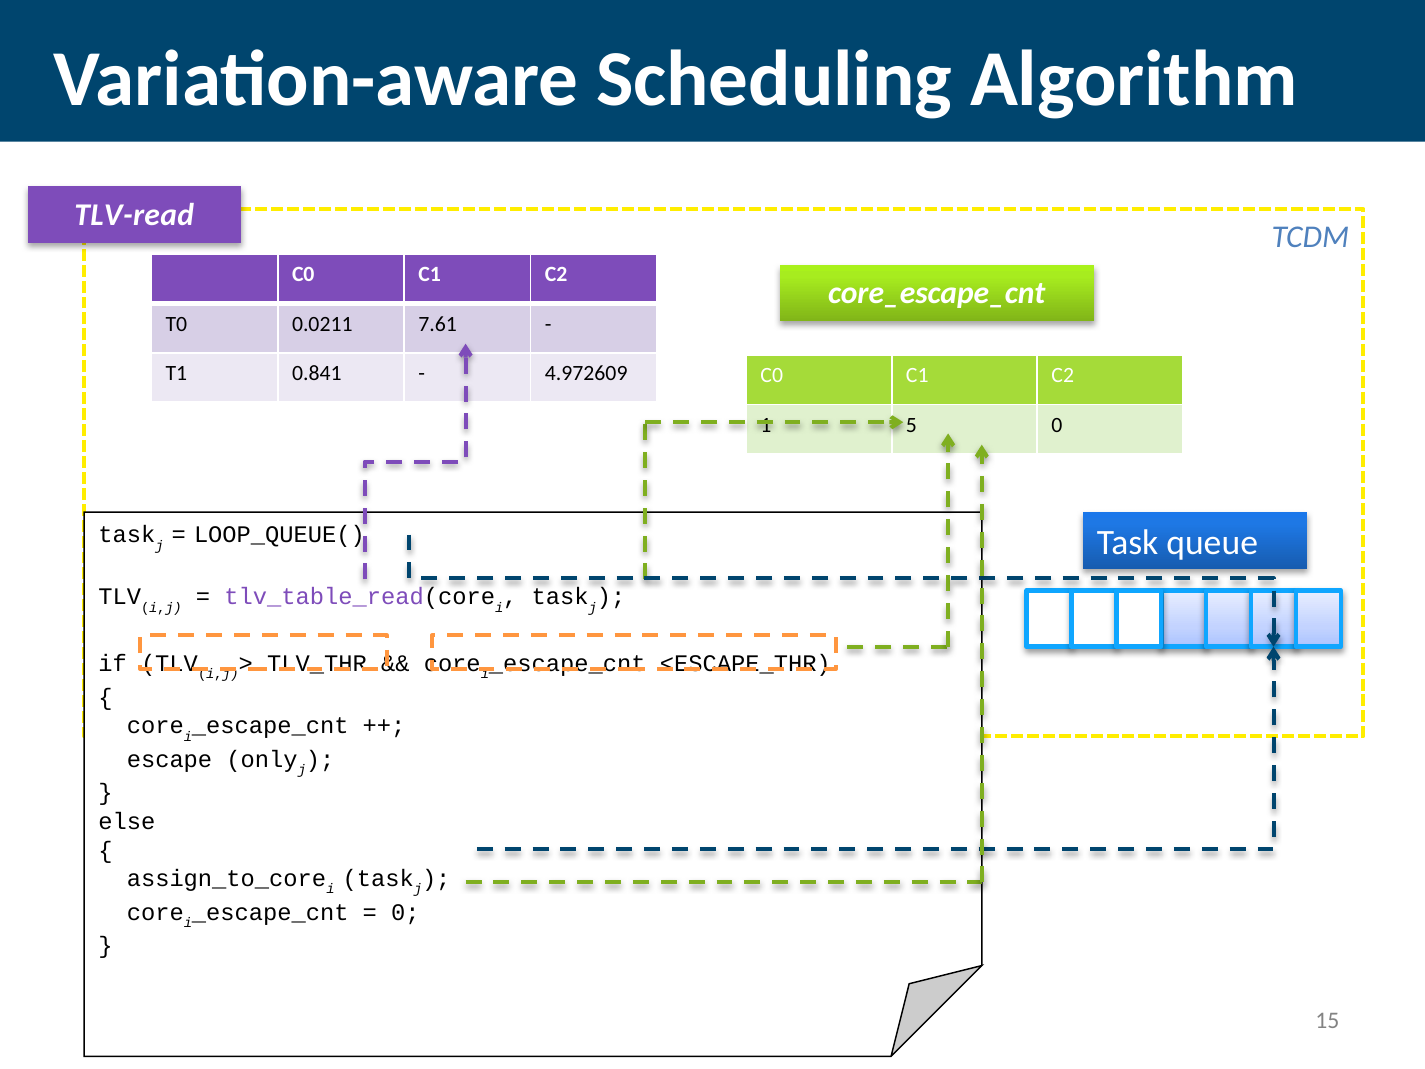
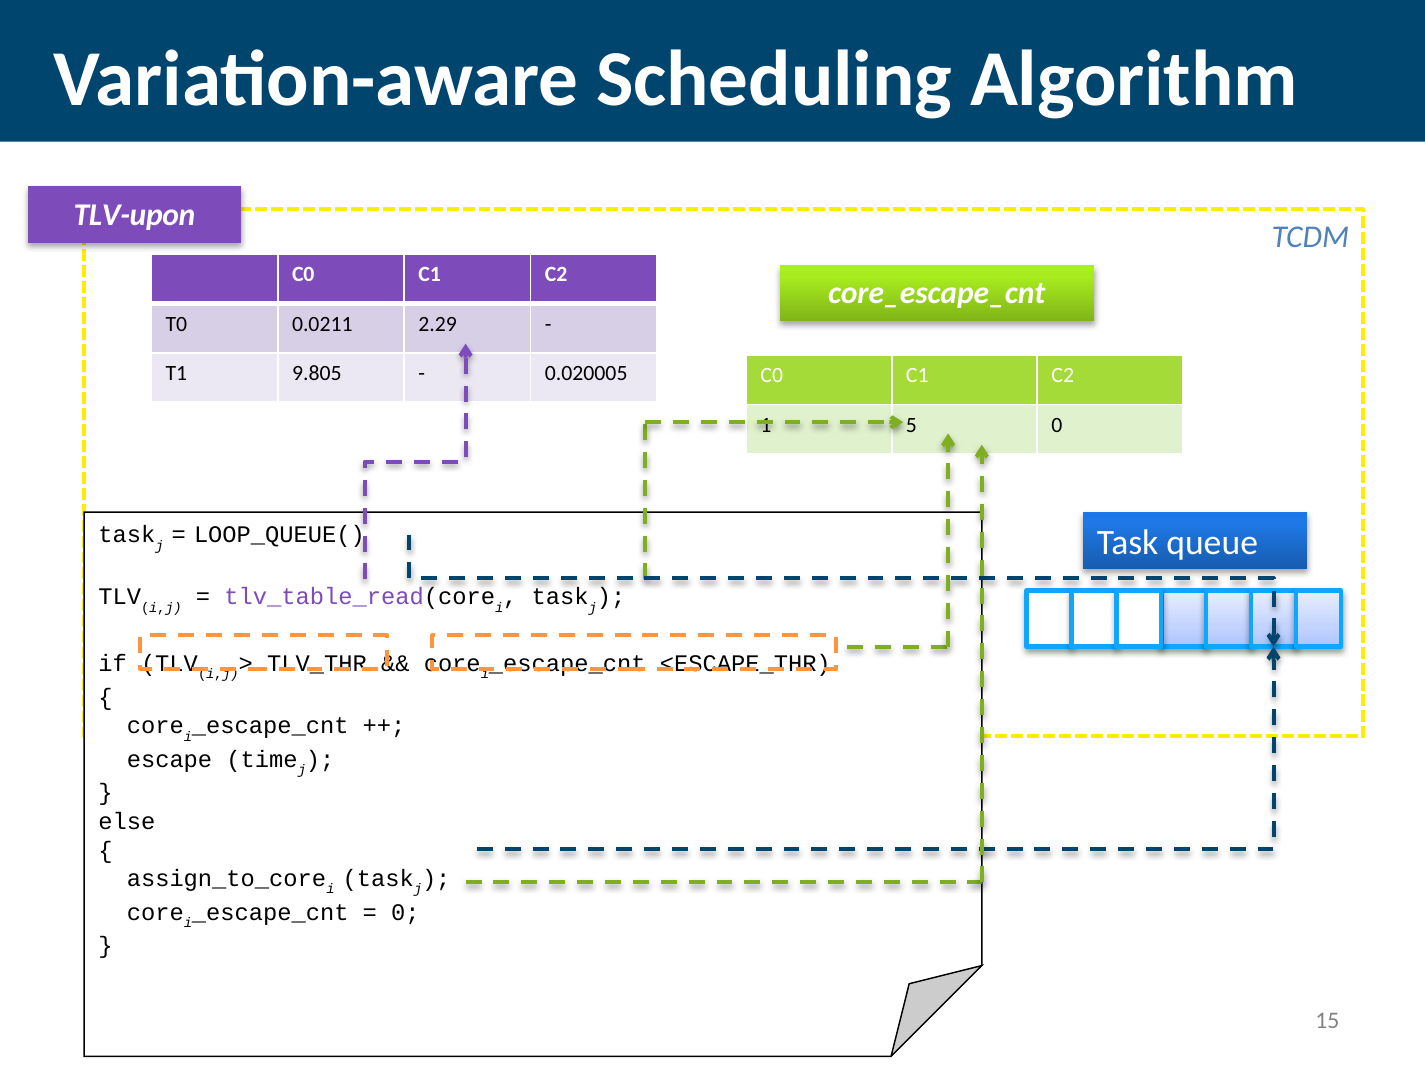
TLV-read: TLV-read -> TLV-upon (134, 215)
7.61: 7.61 -> 2.29 (438, 324)
0.841: 0.841 -> 9.805 (317, 374)
4.972609: 4.972609 -> 0.020005 (586, 374)
only: only -> time (262, 759)
